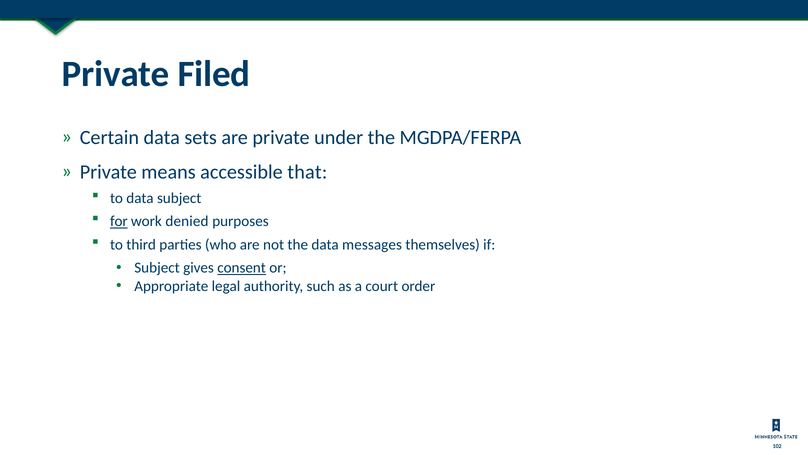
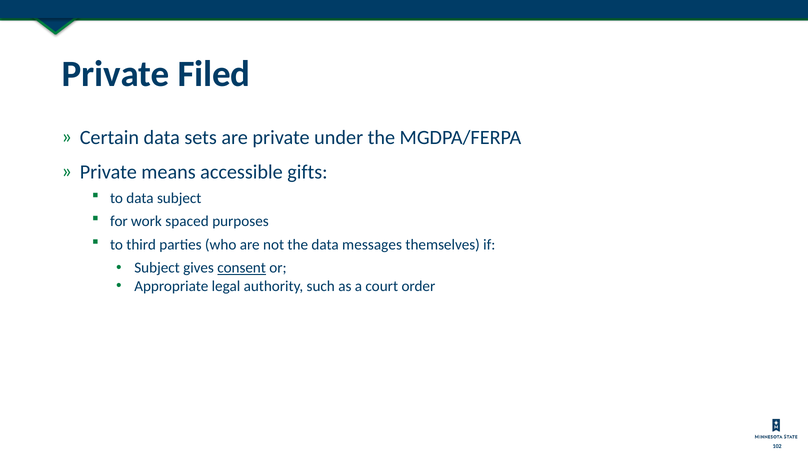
that: that -> gifts (307, 172)
for underline: present -> none (119, 221)
denied: denied -> spaced (187, 221)
